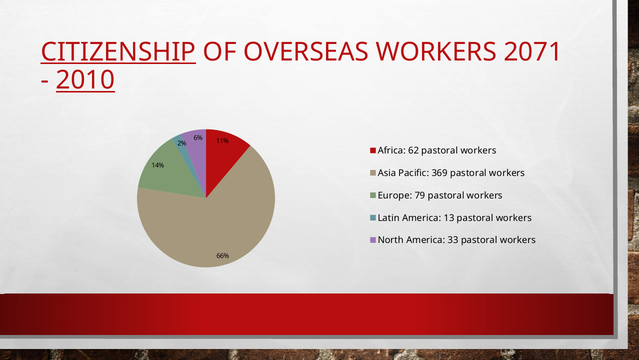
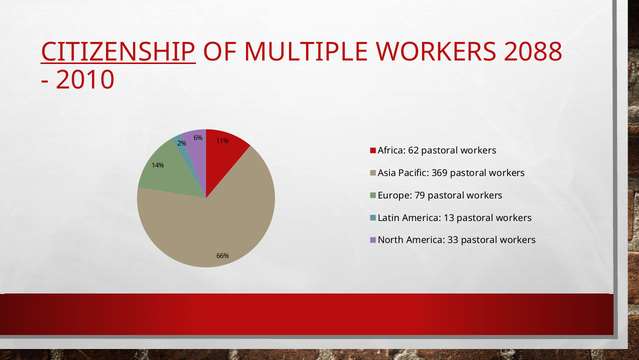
OVERSEAS: OVERSEAS -> MULTIPLE (306, 52)
2071: 2071 -> 2088 (533, 52)
2010 underline: present -> none (85, 80)
